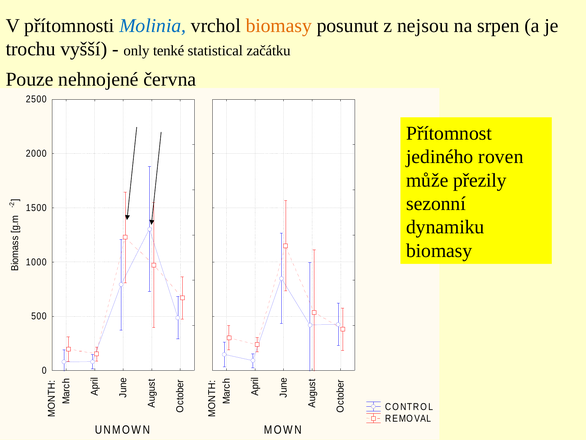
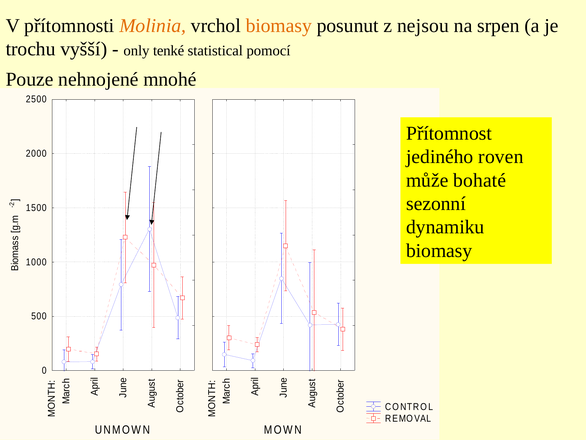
Molinia colour: blue -> orange (153, 26)
začátku: začátku -> pomocí (268, 51)
června: června -> mnohé (170, 79)
přezily: přezily -> bohaté (480, 180)
